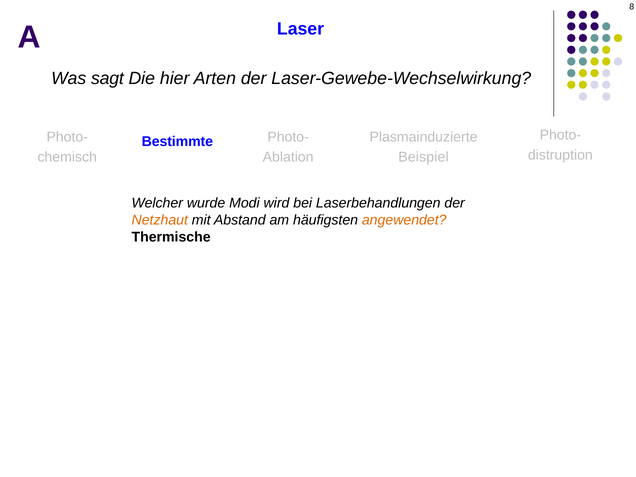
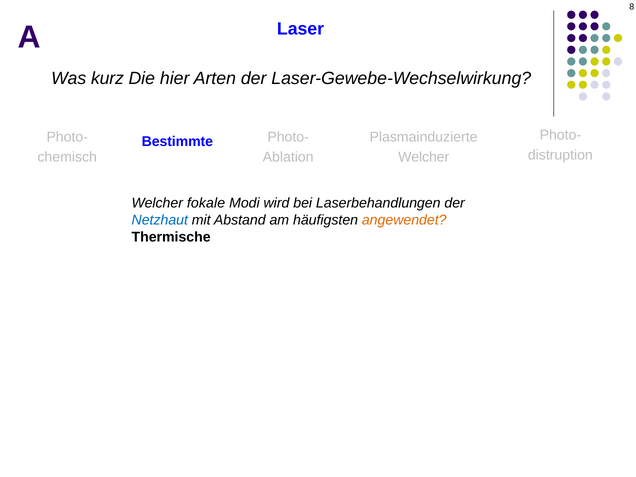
sagt: sagt -> kurz (107, 78)
Beispiel: Beispiel -> Welcher (424, 157)
wurde: wurde -> fokale (206, 203)
Netzhaut colour: orange -> blue (160, 220)
